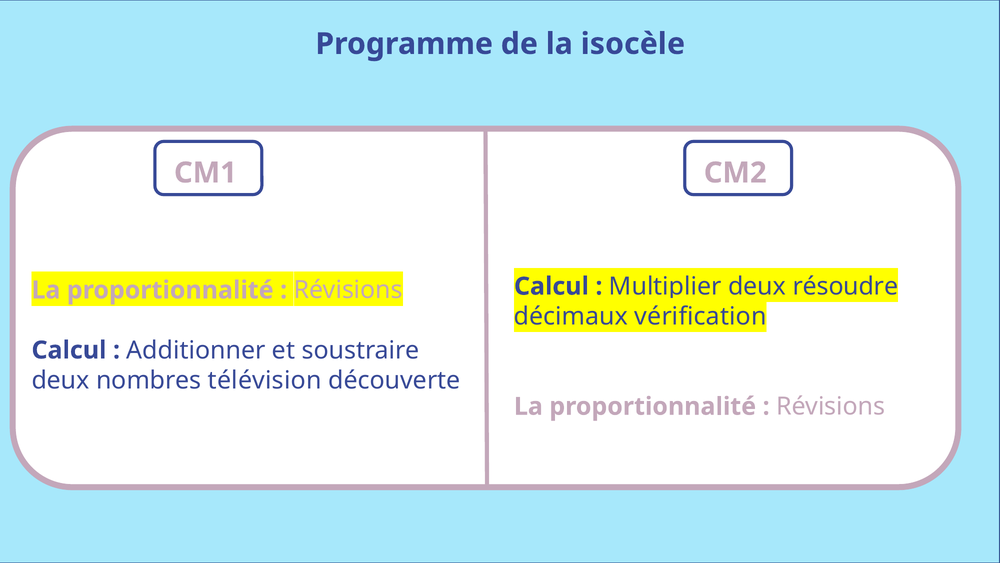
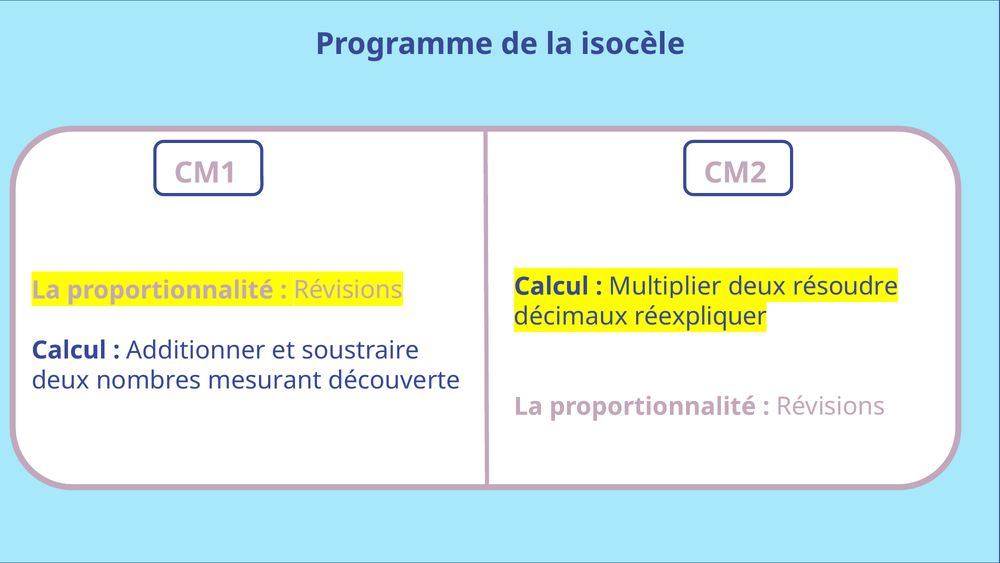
vérification: vérification -> réexpliquer (701, 316)
télévision: télévision -> mesurant (265, 380)
